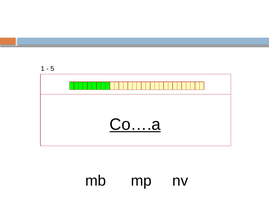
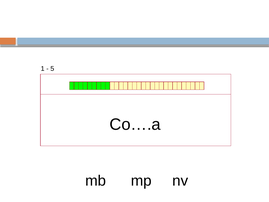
Co….a underline: present -> none (135, 124)
